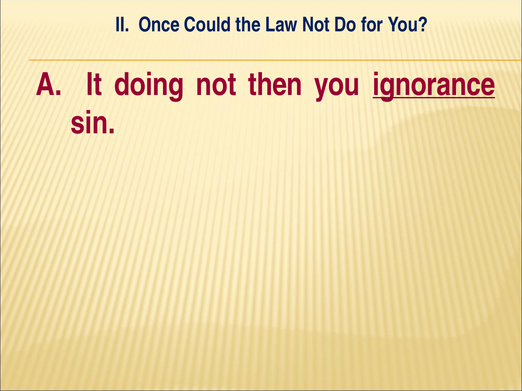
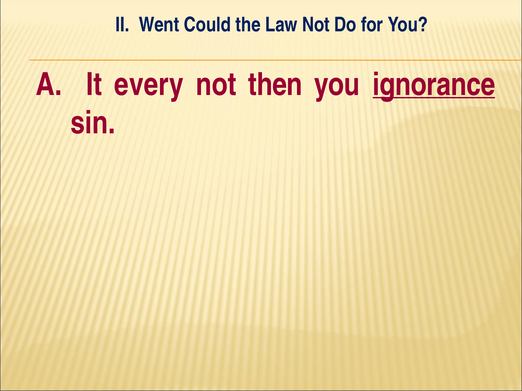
Once: Once -> Went (159, 25)
doing: doing -> every (149, 85)
